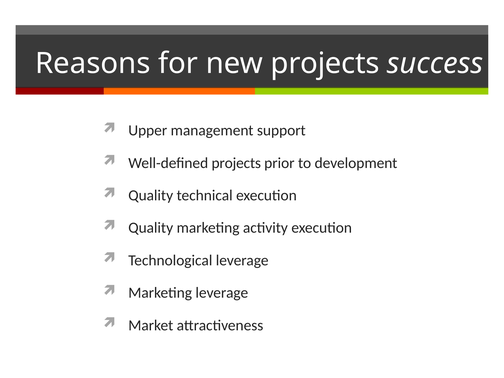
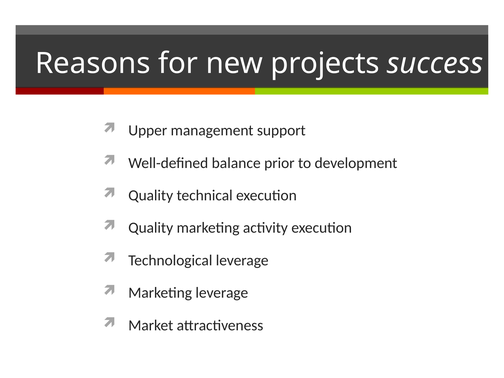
Well-defined projects: projects -> balance (236, 163)
